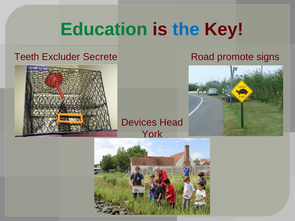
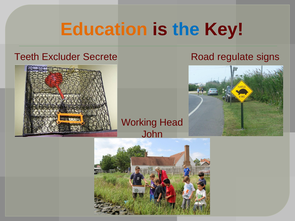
Education colour: green -> orange (104, 29)
promote: promote -> regulate (235, 57)
Devices: Devices -> Working (139, 123)
York: York -> John (152, 134)
